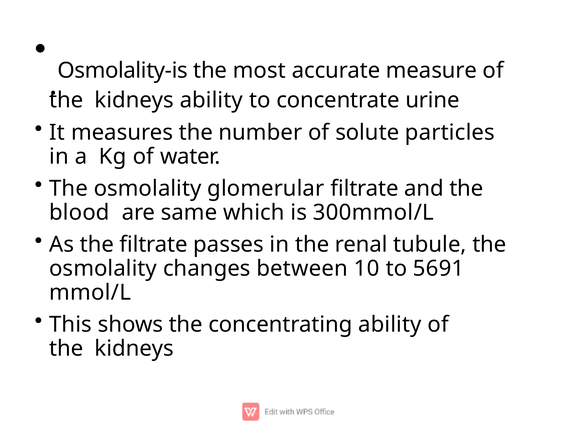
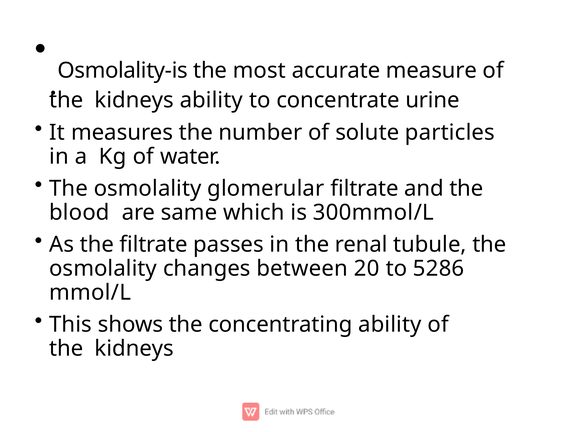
10: 10 -> 20 (367, 269)
5691: 5691 -> 5286 (439, 269)
